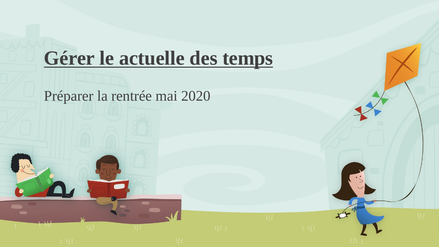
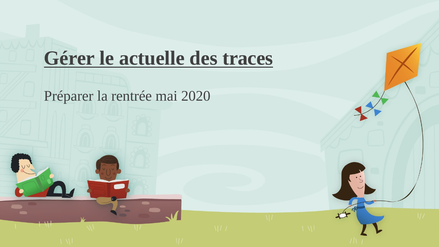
temps: temps -> traces (248, 58)
